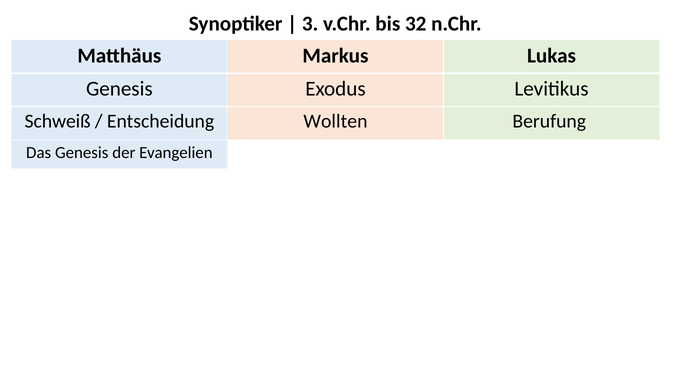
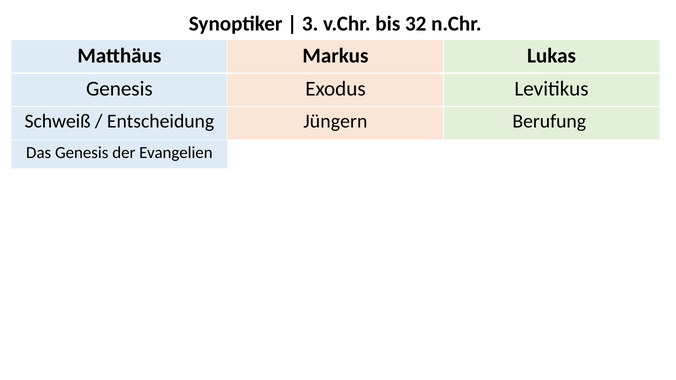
Wollten: Wollten -> Jüngern (335, 121)
